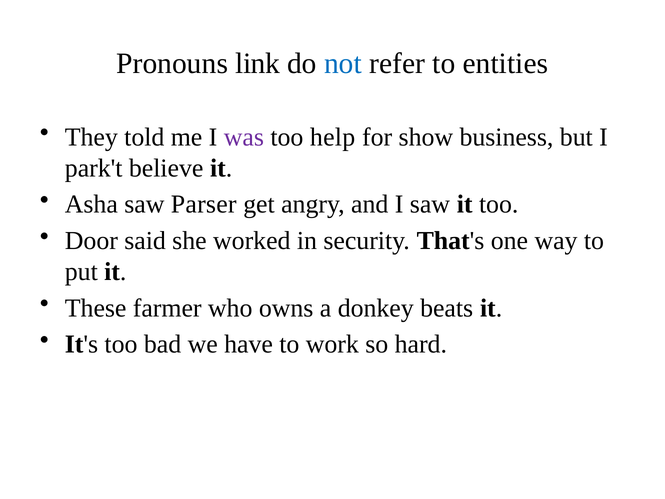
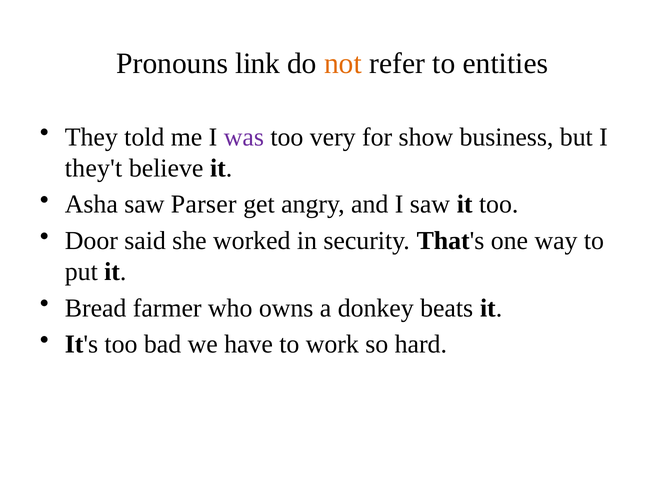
not colour: blue -> orange (343, 64)
help: help -> very (333, 137)
park't: park't -> they't (94, 168)
These: These -> Bread (96, 308)
